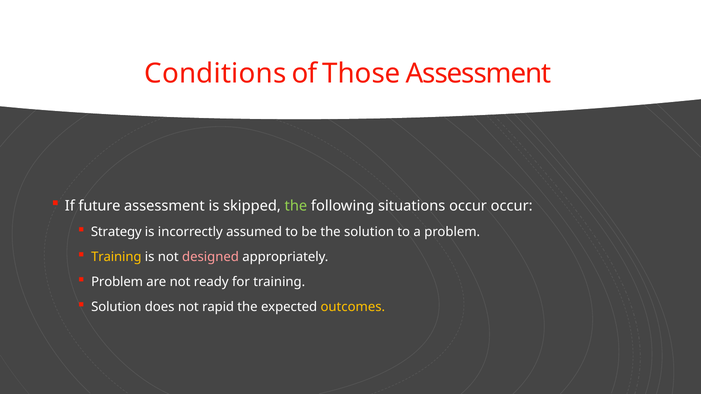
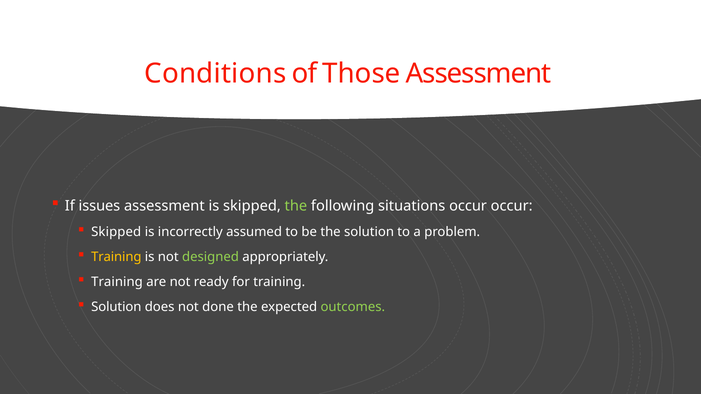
future: future -> issues (99, 206)
Strategy: Strategy -> Skipped (116, 232)
designed colour: pink -> light green (210, 257)
Problem: Problem -> Training (117, 282)
rapid: rapid -> done (218, 307)
outcomes colour: yellow -> light green (353, 307)
